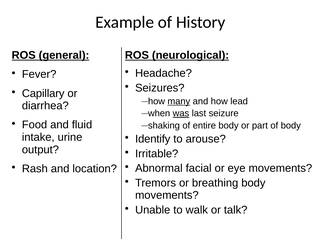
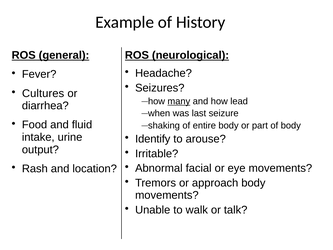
Capillary: Capillary -> Cultures (43, 93)
was underline: present -> none (181, 113)
breathing: breathing -> approach (215, 183)
